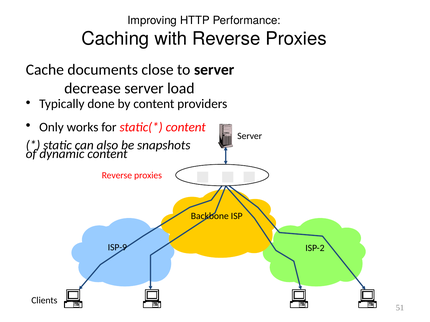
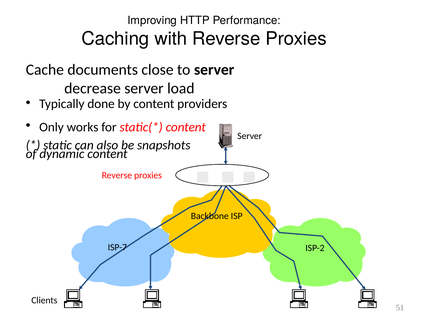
ISP-9: ISP-9 -> ISP-7 (117, 248)
